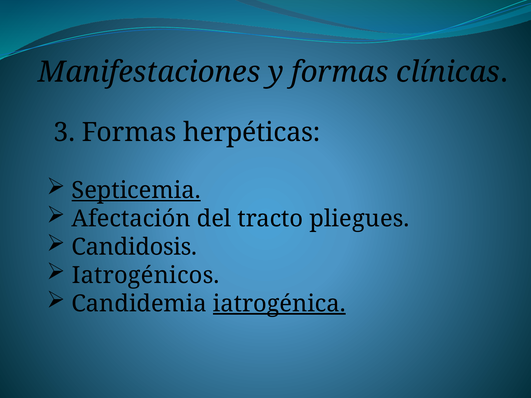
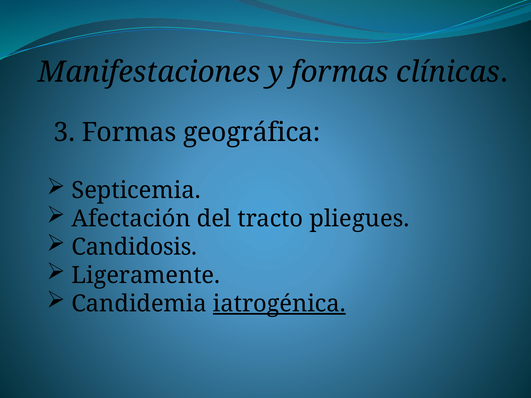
herpéticas: herpéticas -> geográfica (252, 132)
Septicemia underline: present -> none (136, 191)
Iatrogénicos: Iatrogénicos -> Ligeramente (146, 276)
